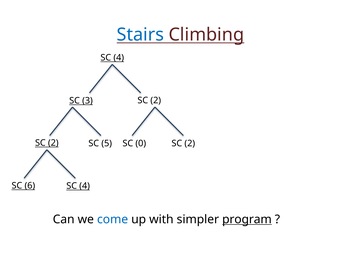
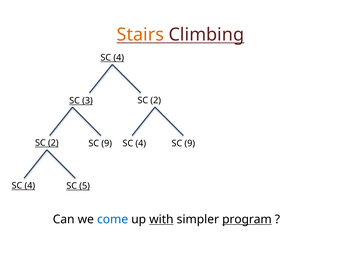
Stairs colour: blue -> orange (140, 35)
5: 5 -> 9 (107, 143)
0: 0 -> 4 (141, 143)
2: 2 -> 9 (190, 143)
6: 6 -> 4 (30, 185)
4: 4 -> 5 (85, 186)
with underline: none -> present (161, 219)
